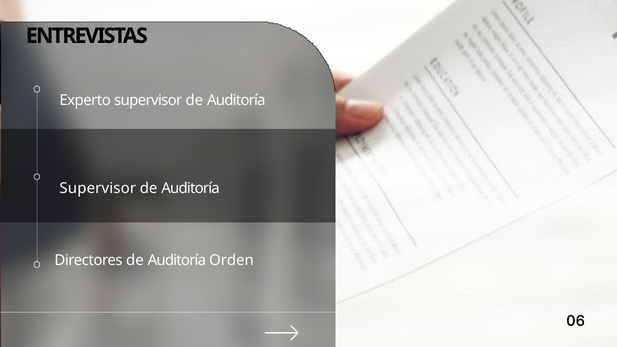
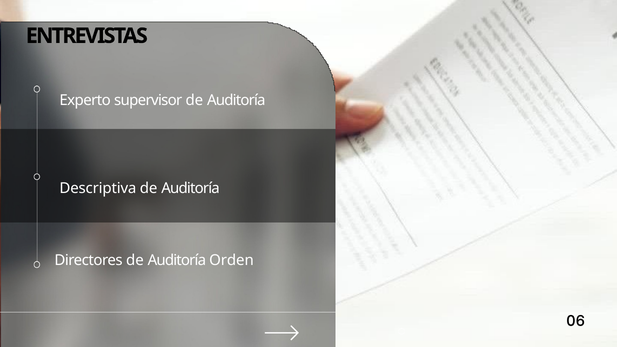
Supervisor: Supervisor -> Descriptiva (98, 188)
